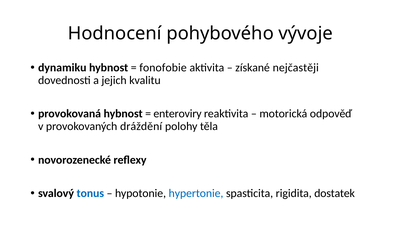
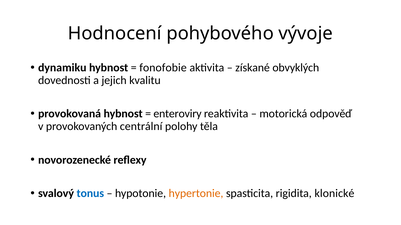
nejčastěji: nejčastěji -> obvyklých (296, 68)
dráždění: dráždění -> centrální (141, 127)
hypertonie colour: blue -> orange (196, 194)
dostatek: dostatek -> klonické (334, 194)
